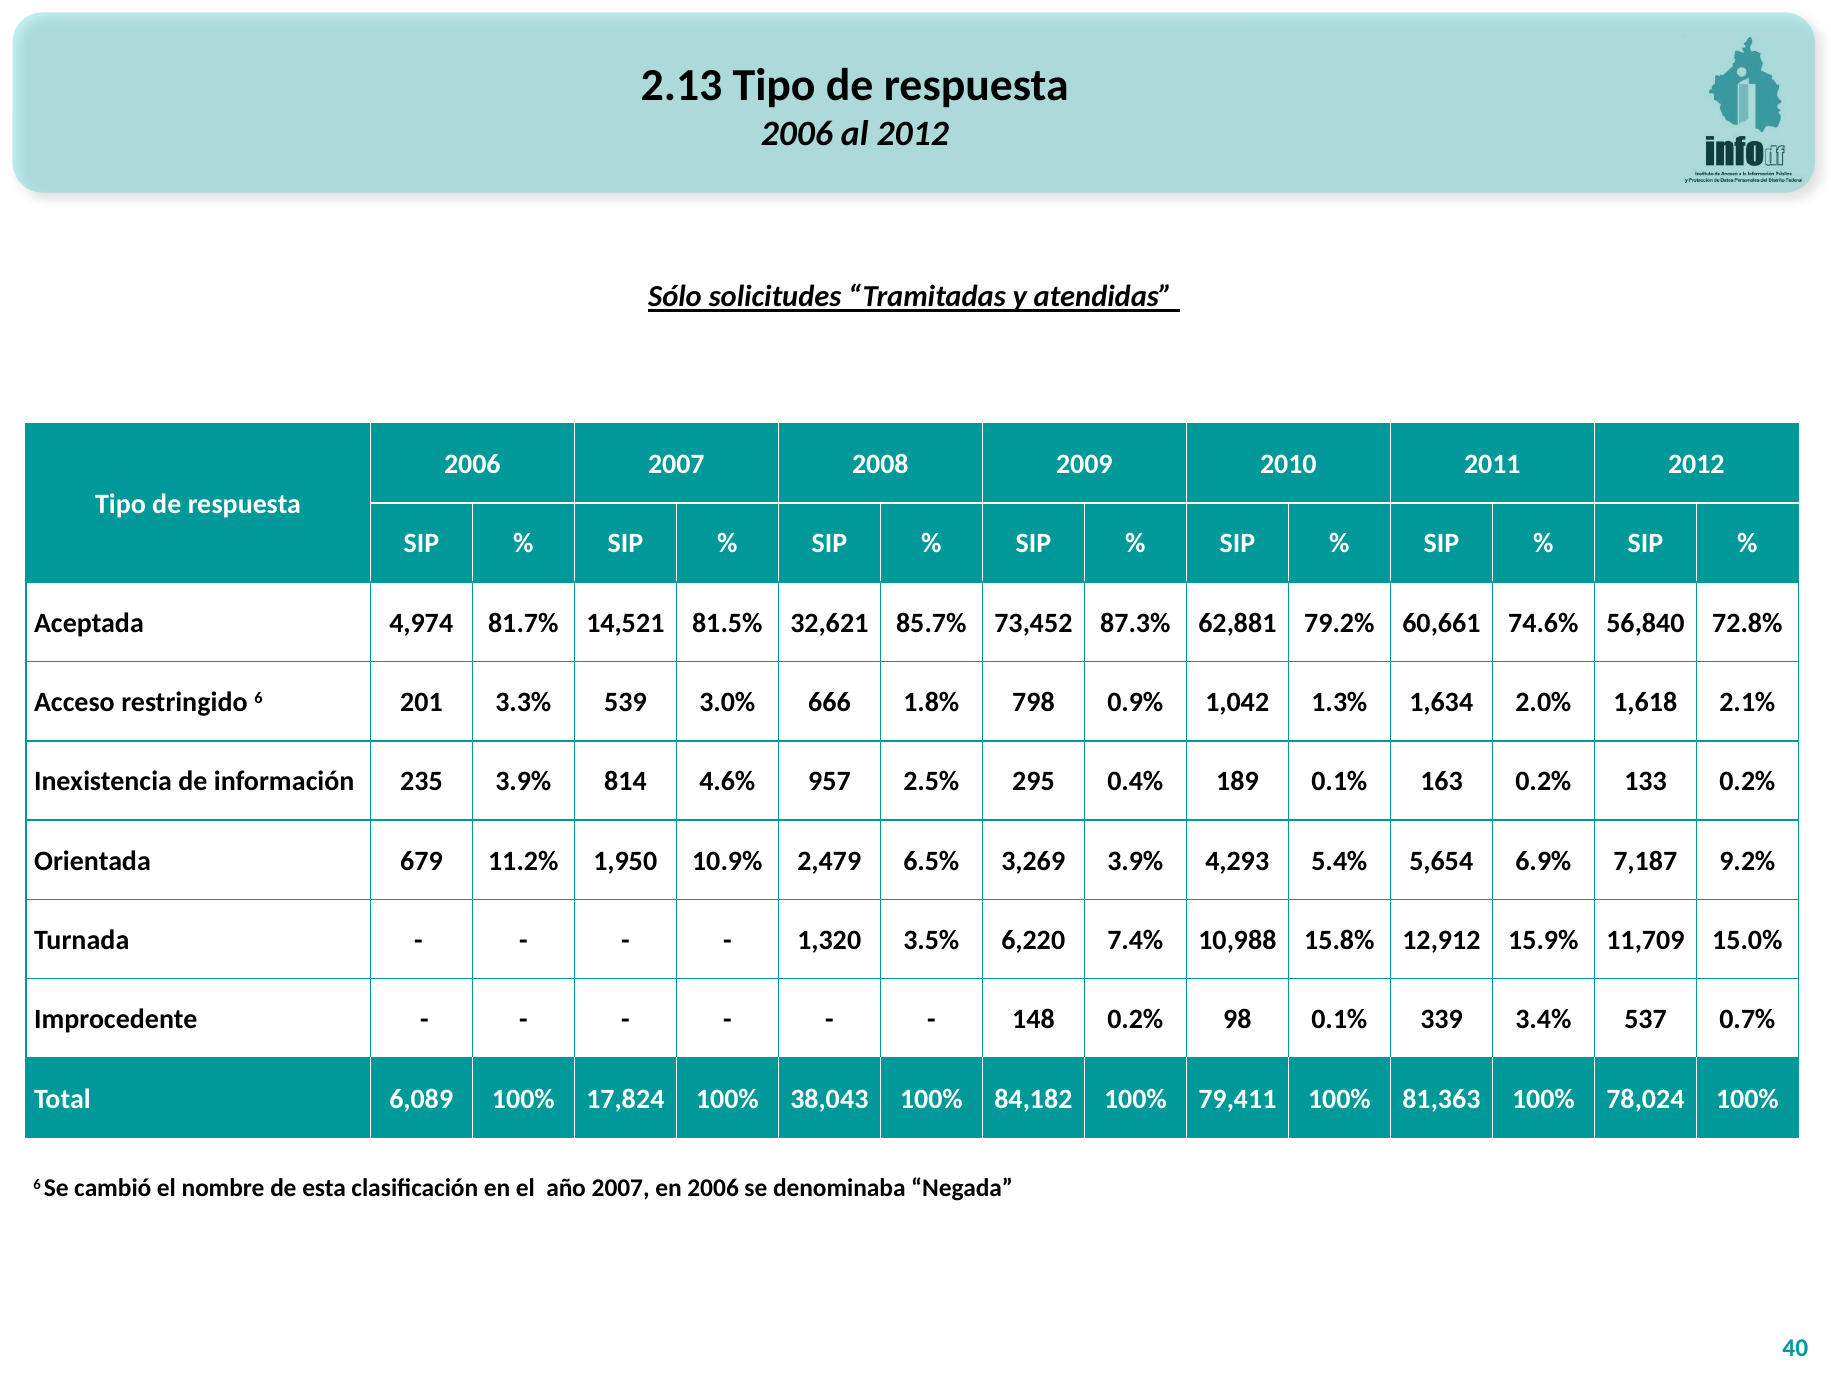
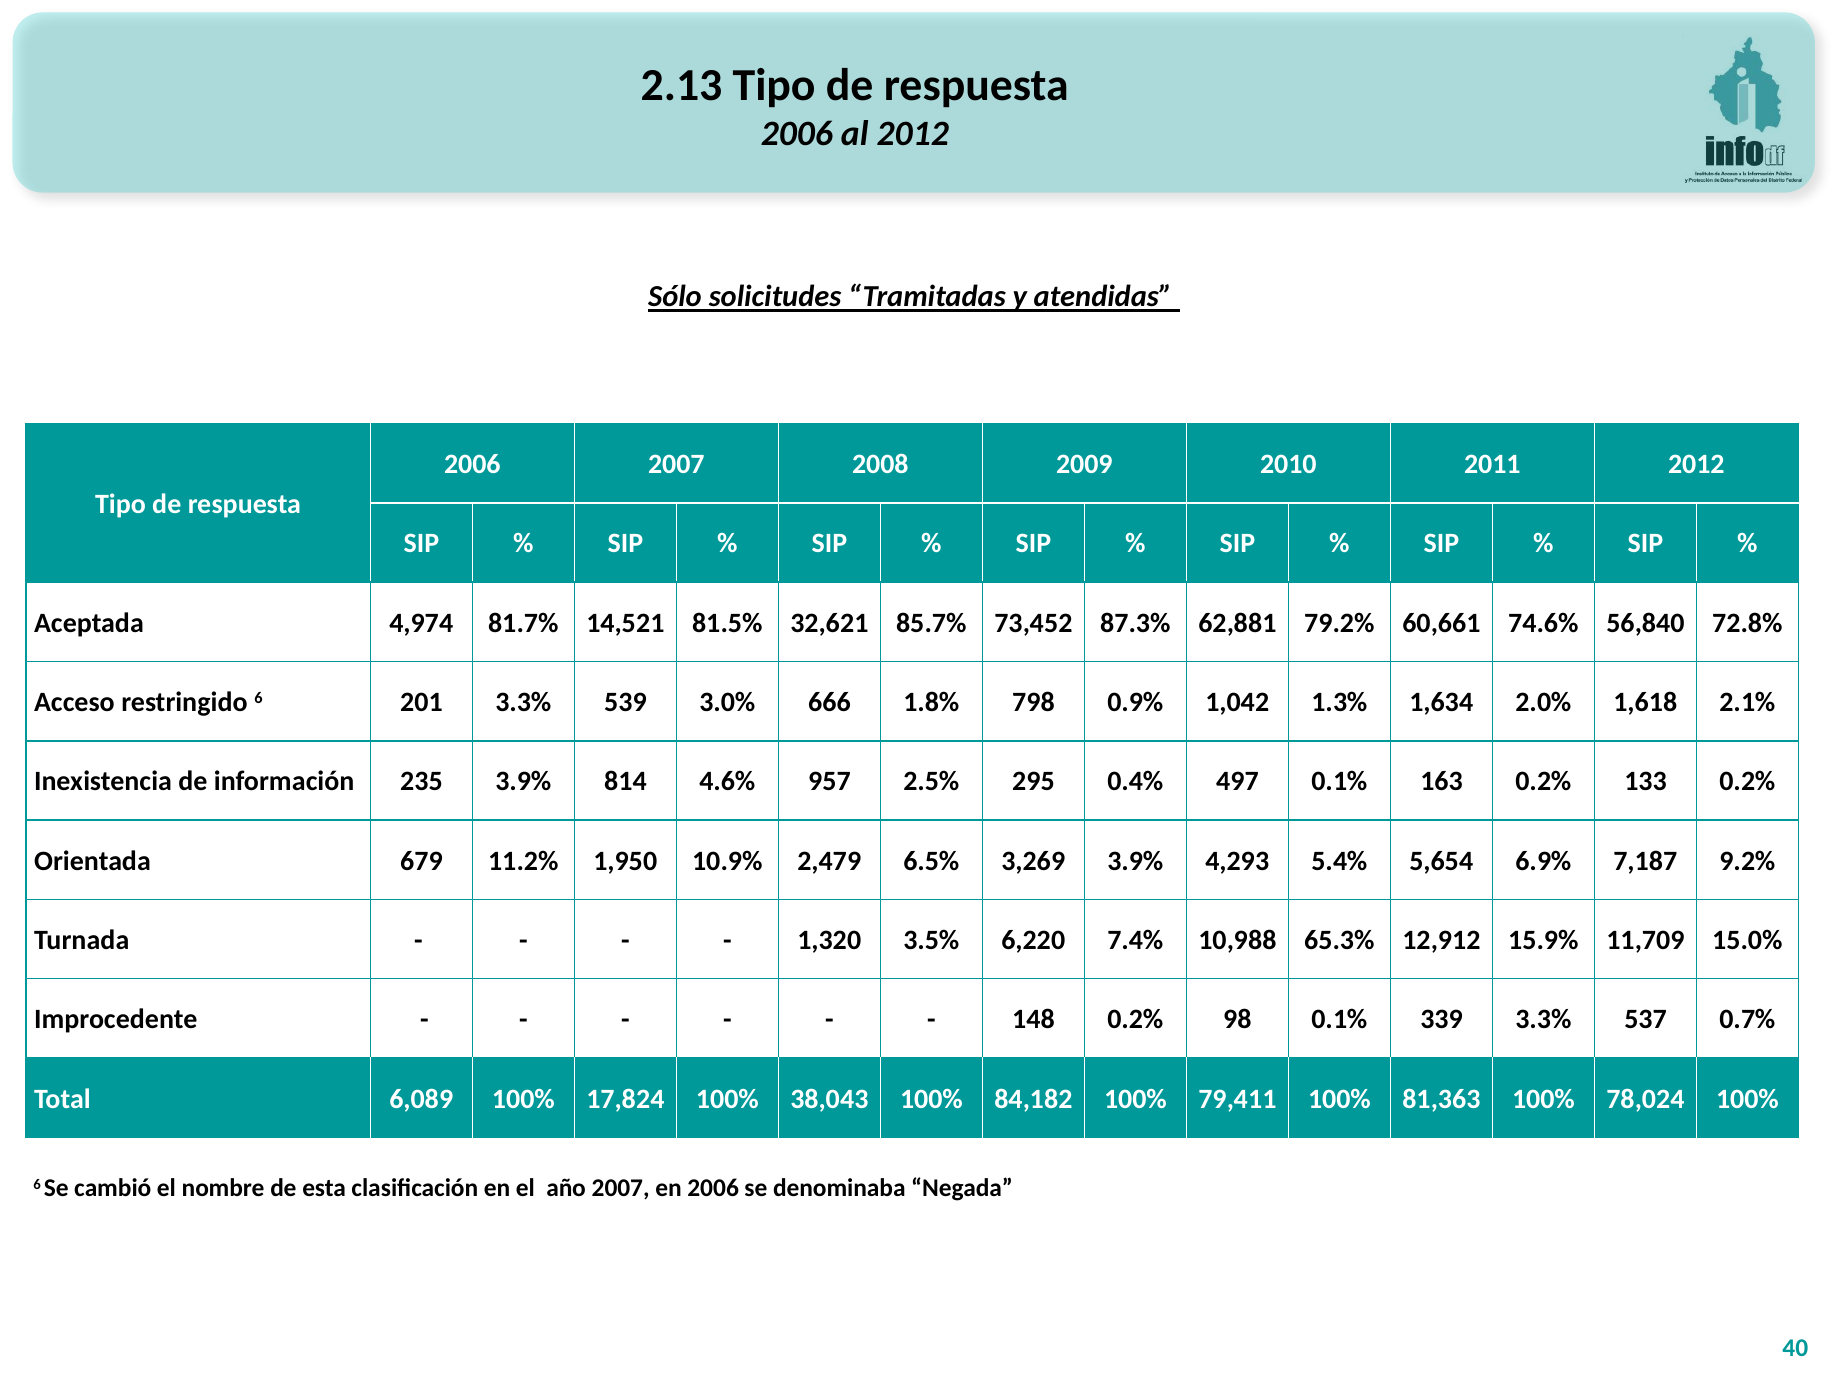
189: 189 -> 497 (1238, 782)
15.8%: 15.8% -> 65.3% (1339, 940)
339 3.4%: 3.4% -> 3.3% (1543, 1020)
